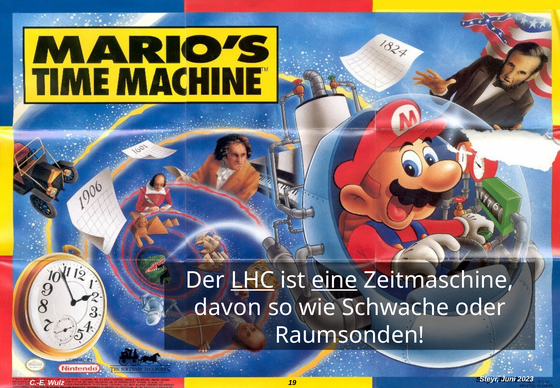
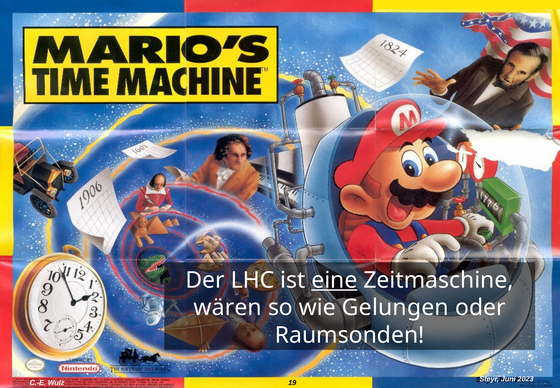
LHC underline: present -> none (252, 280)
davon: davon -> wären (228, 307)
Schwache: Schwache -> Gelungen (395, 307)
